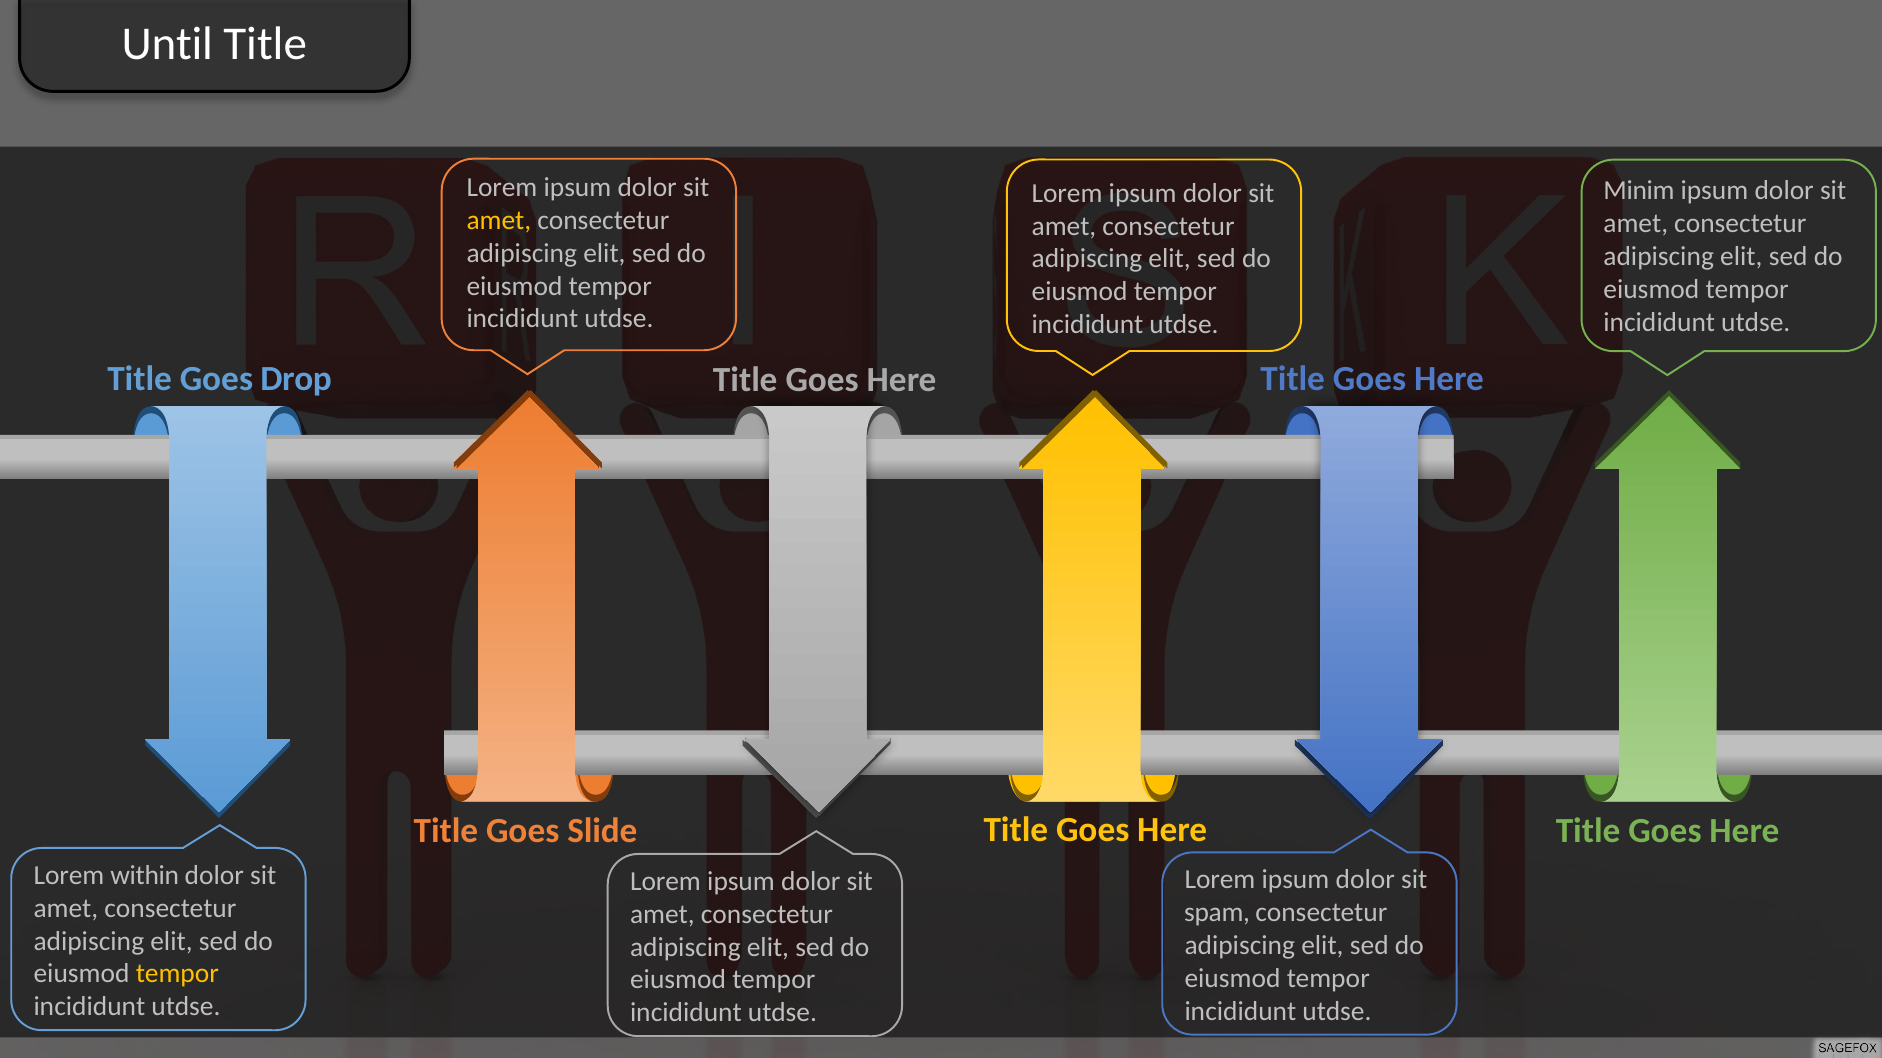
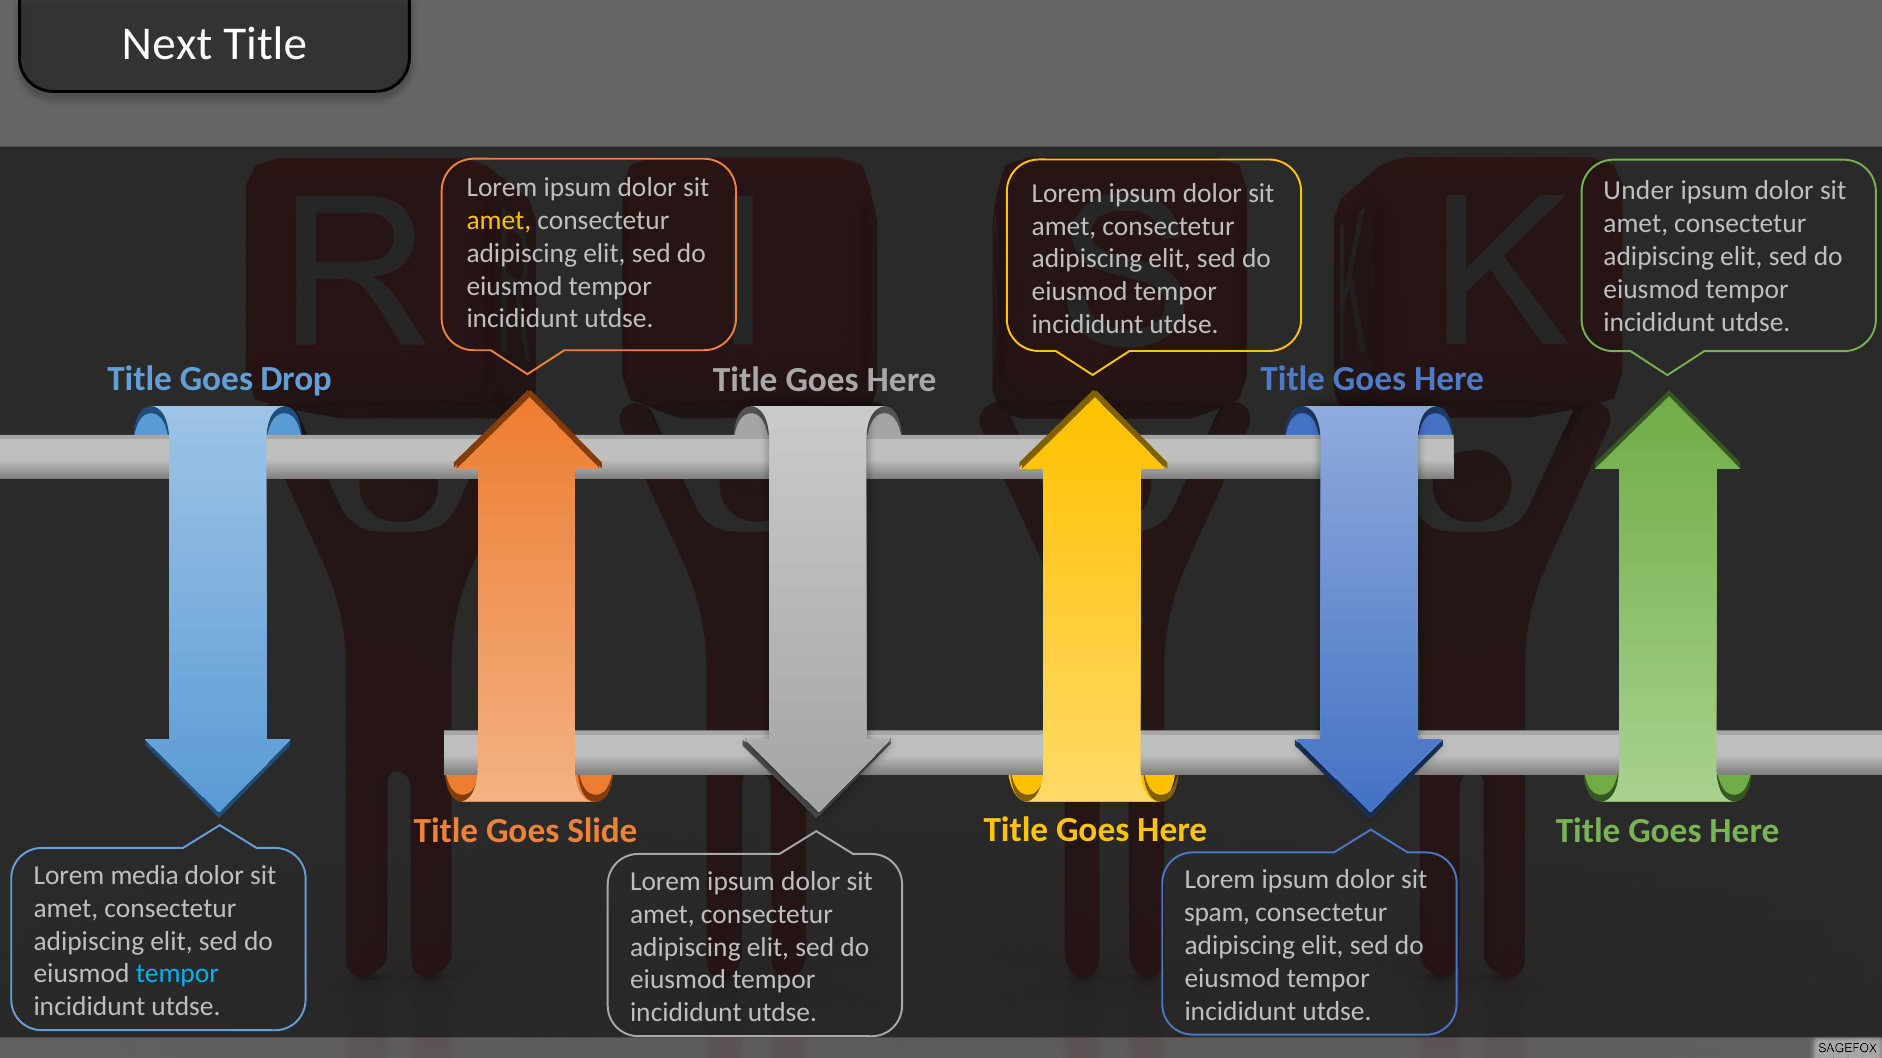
Until: Until -> Next (167, 44)
Minim: Minim -> Under (1639, 191)
within: within -> media (145, 876)
tempor colour: yellow -> light blue (177, 974)
